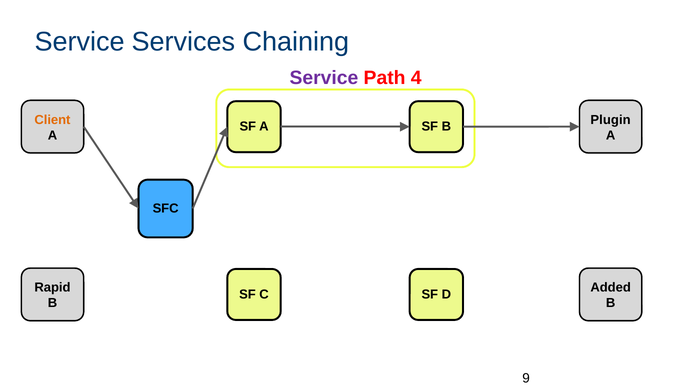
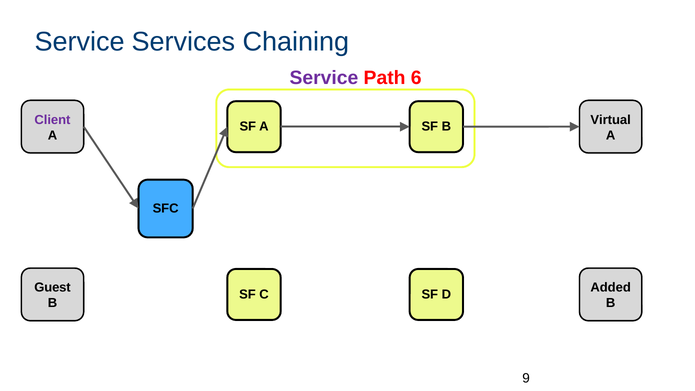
4: 4 -> 6 (416, 78)
Client colour: orange -> purple (52, 120)
Plugin: Plugin -> Virtual (611, 120)
Rapid: Rapid -> Guest (53, 287)
